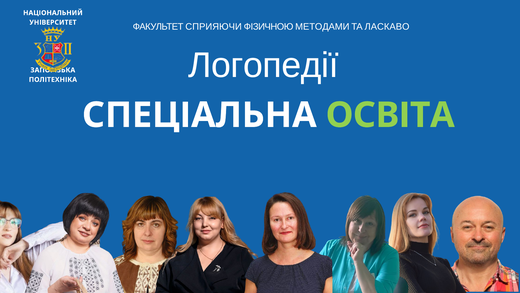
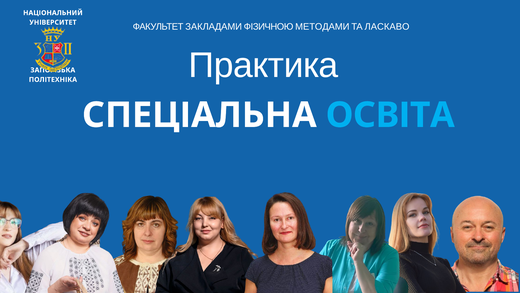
СПРИЯЮЧИ: СПРИЯЮЧИ -> ЗАКЛАДАМИ (214, 27)
Логопедії: Логопедії -> Практика (263, 65)
ОСВІТА colour: light green -> light blue (390, 115)
